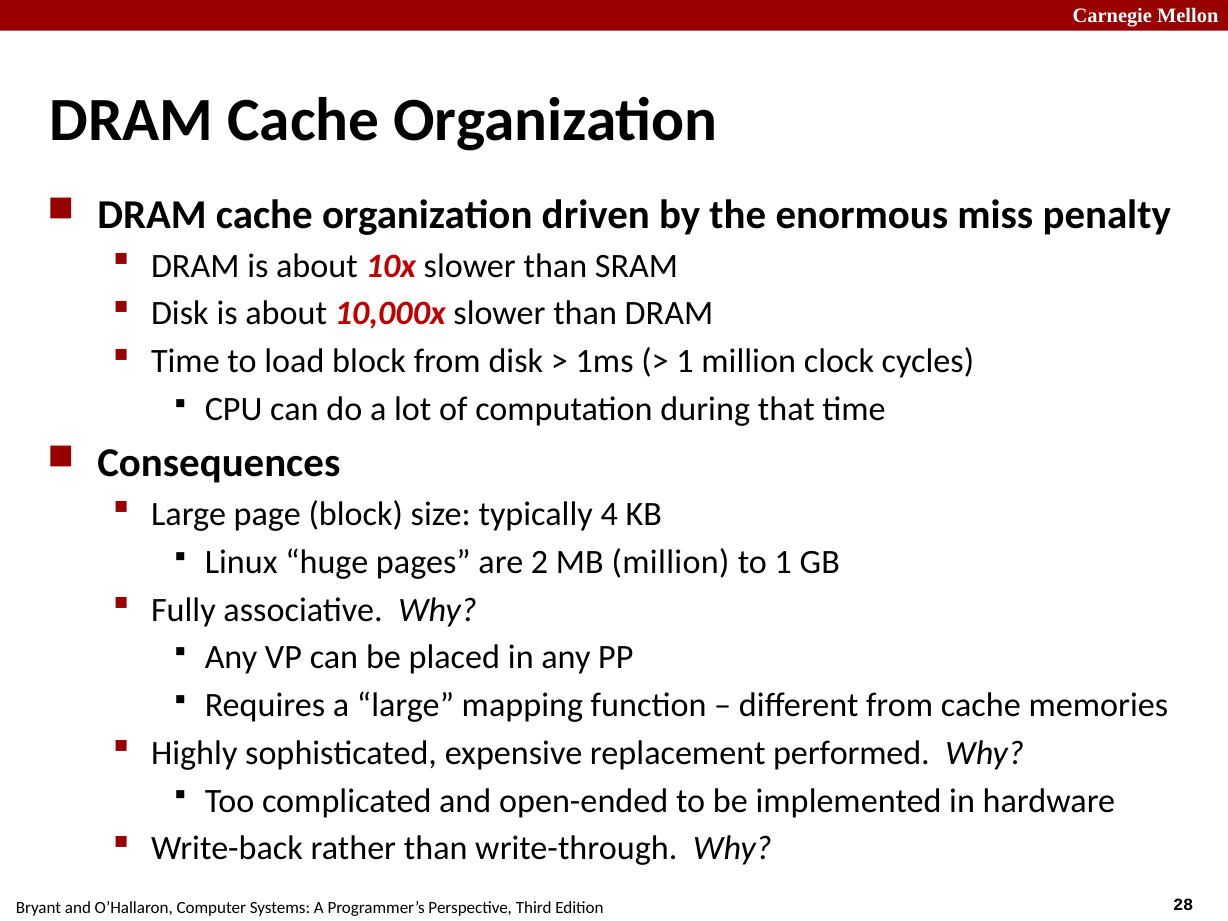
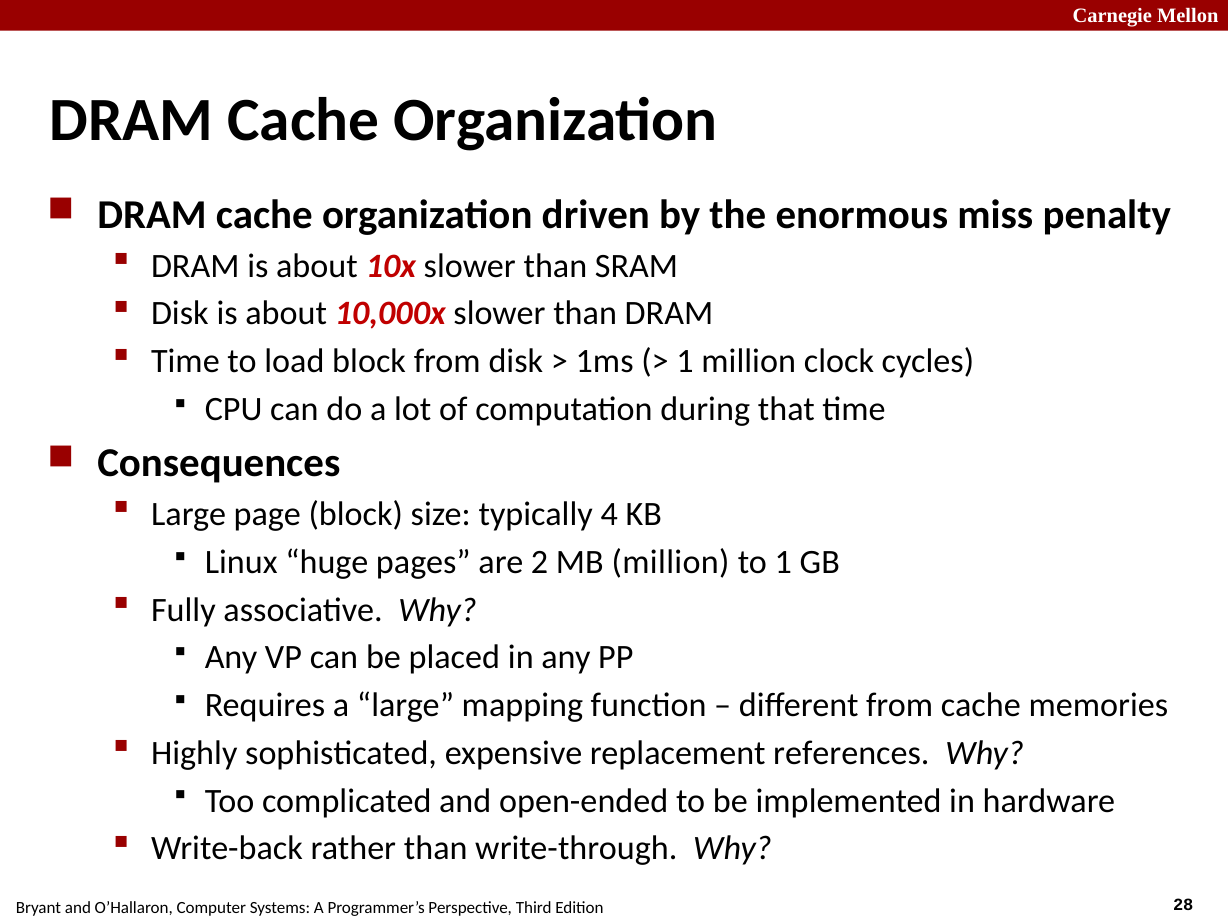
performed: performed -> references (851, 753)
